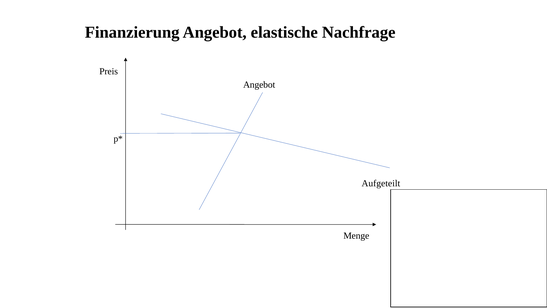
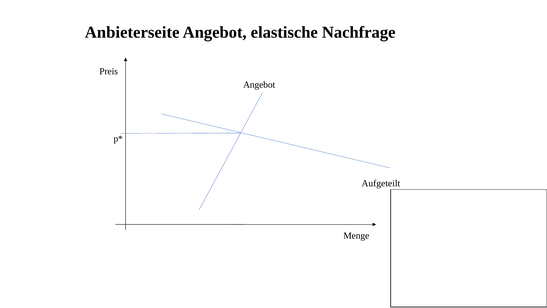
Finanzierung: Finanzierung -> Anbieterseite (132, 32)
